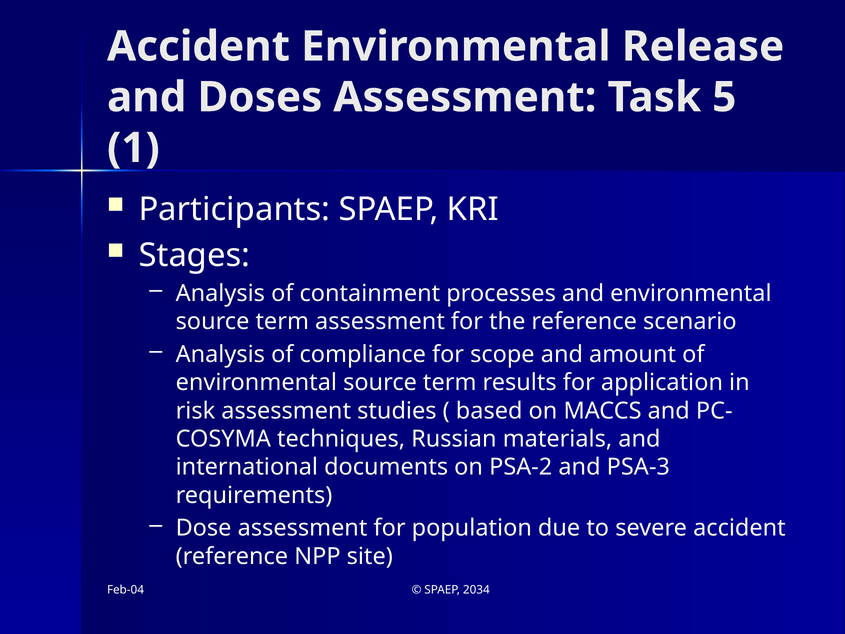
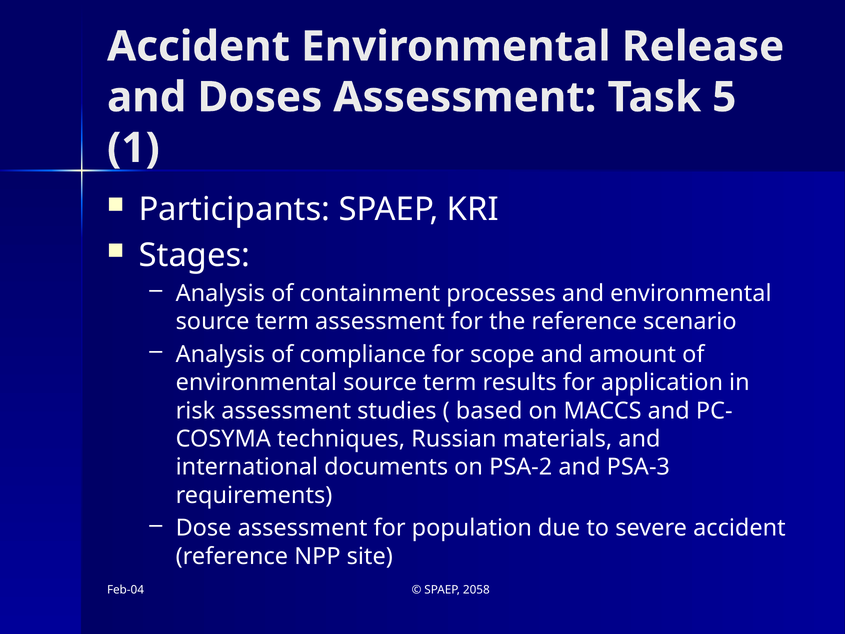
2034: 2034 -> 2058 (476, 590)
